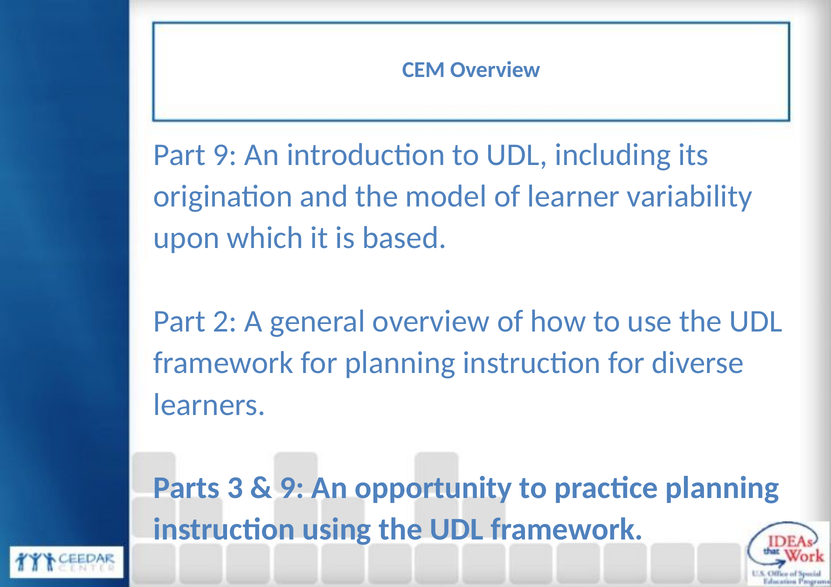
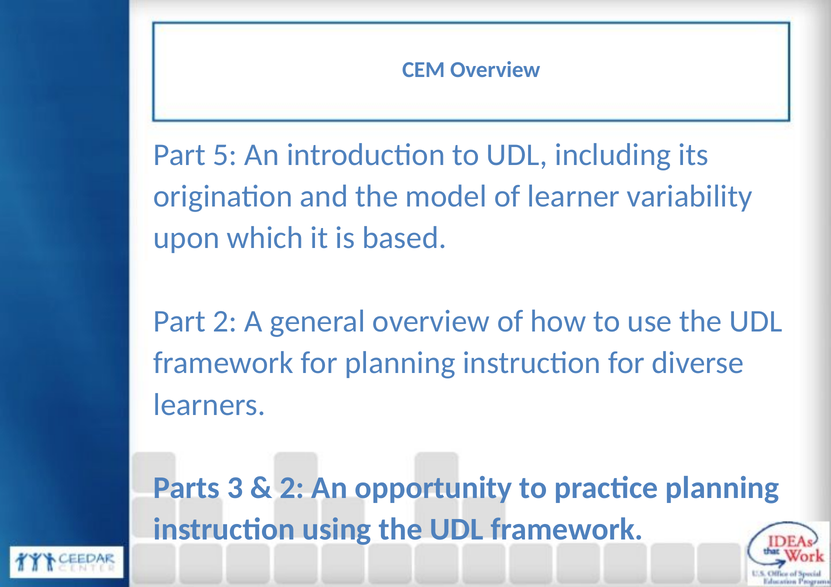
Part 9: 9 -> 5 (225, 155)
9: 9 -> 2 (292, 488)
